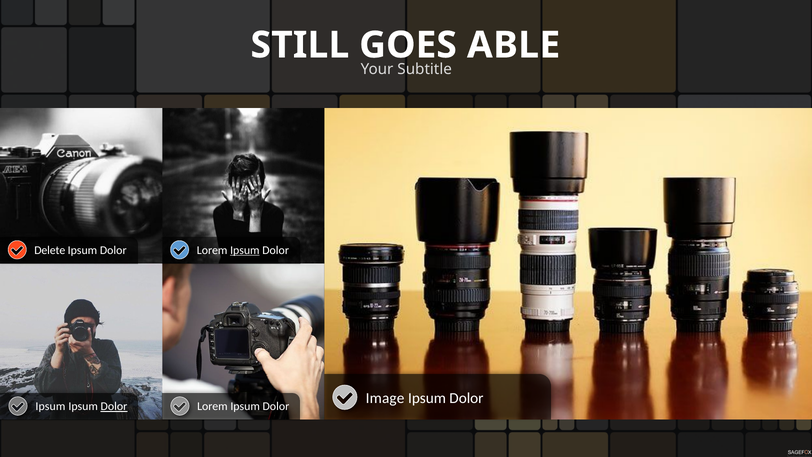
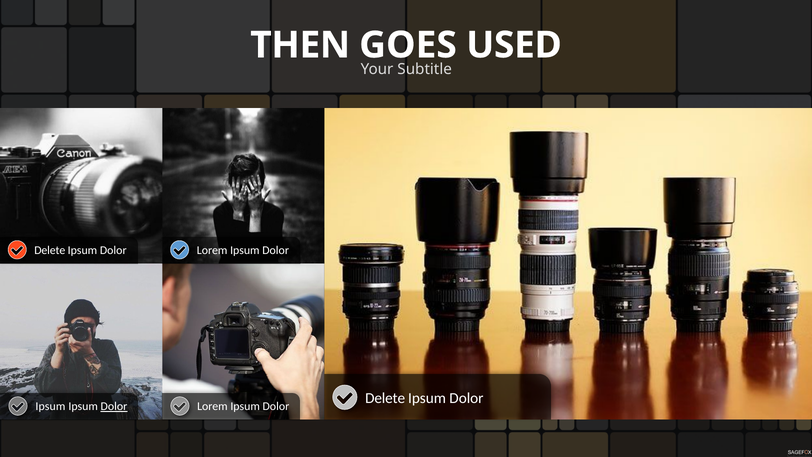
STILL: STILL -> THEN (300, 45)
ABLE: ABLE -> USED (514, 45)
Ipsum underline: present -> none (245, 250)
Image: Image -> Delete (385, 398)
